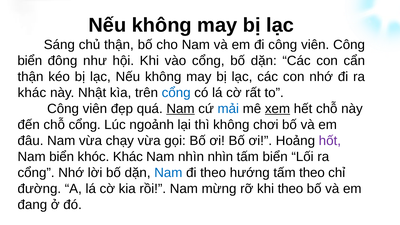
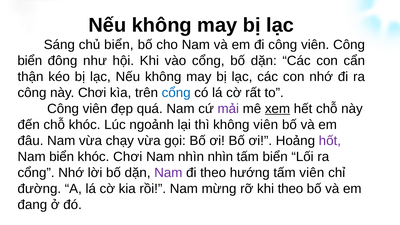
chủ thận: thận -> biển (119, 45)
khác: khác -> công (32, 93)
này Nhật: Nhật -> Chơi (92, 93)
Nam underline: present -> none (180, 109)
mải colour: blue -> purple (228, 109)
chỗ cổng: cổng -> khóc (85, 125)
không chơi: chơi -> viên (266, 125)
khóc Khác: Khác -> Chơi (128, 157)
Nam colour: blue -> purple (168, 173)
tấm theo: theo -> viên (312, 173)
